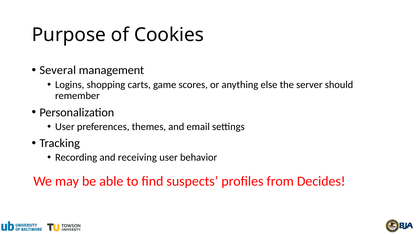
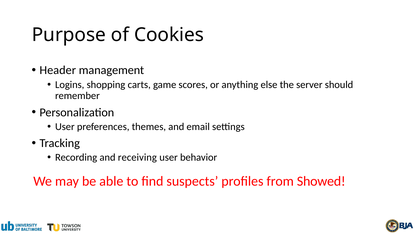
Several: Several -> Header (58, 70)
Decides: Decides -> Showed (321, 181)
